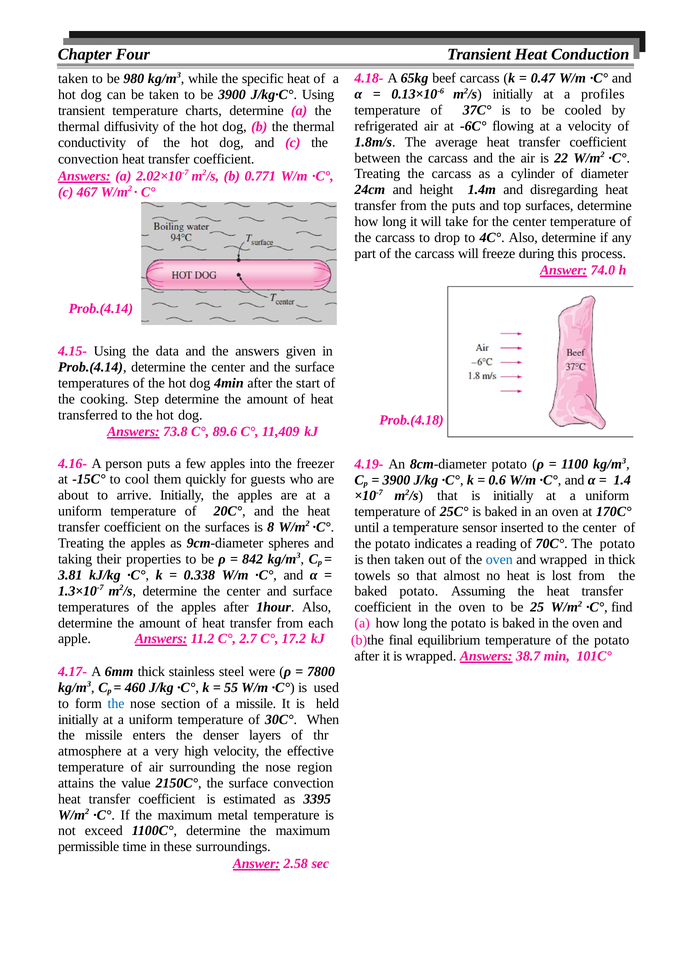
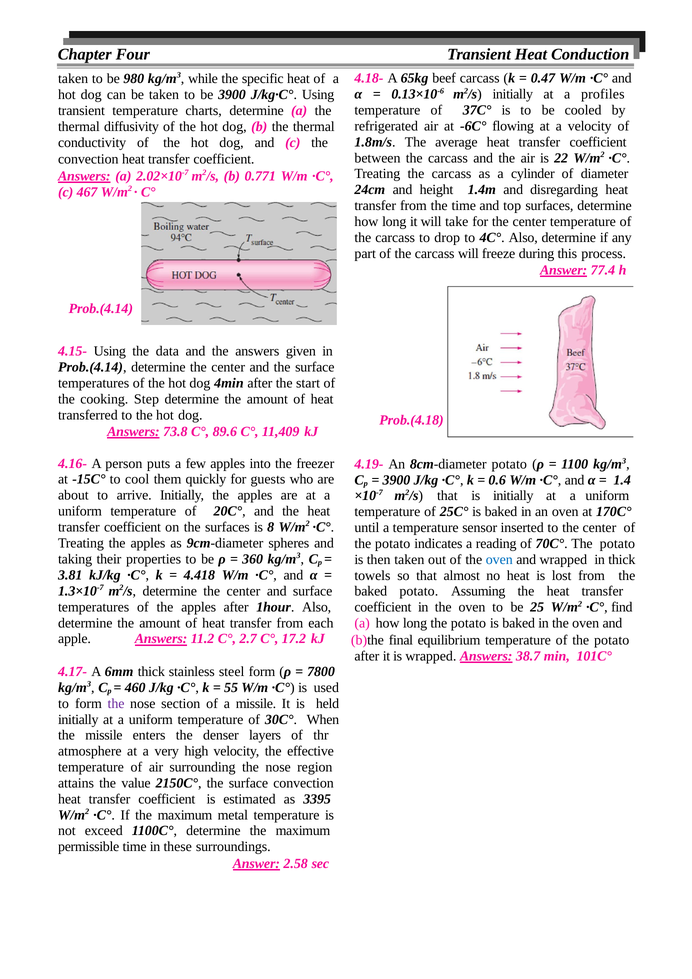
the puts: puts -> time (464, 206)
74.0: 74.0 -> 77.4 (603, 270)
842: 842 -> 360 (253, 559)
0.338: 0.338 -> 4.418 (199, 575)
steel were: were -> form (262, 672)
the colour: blue -> purple (116, 704)
